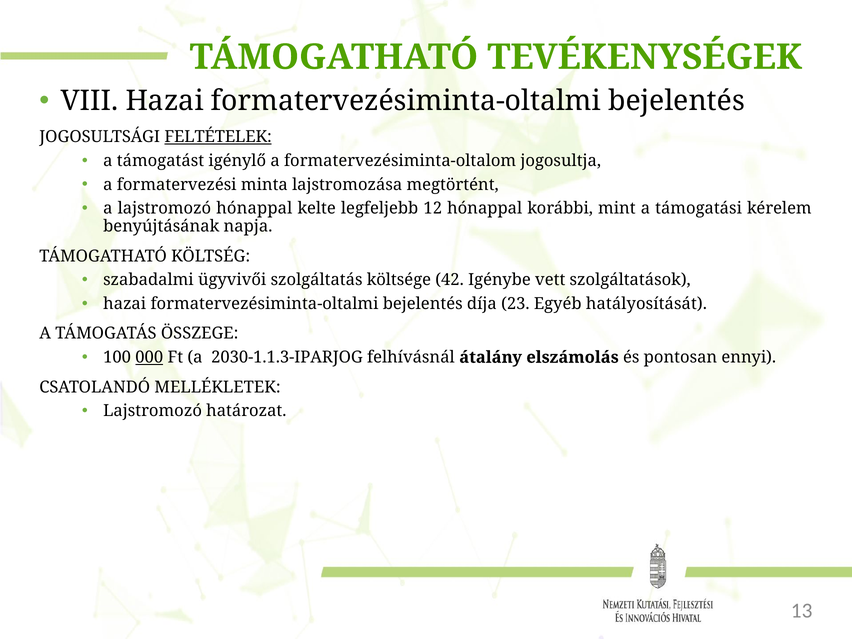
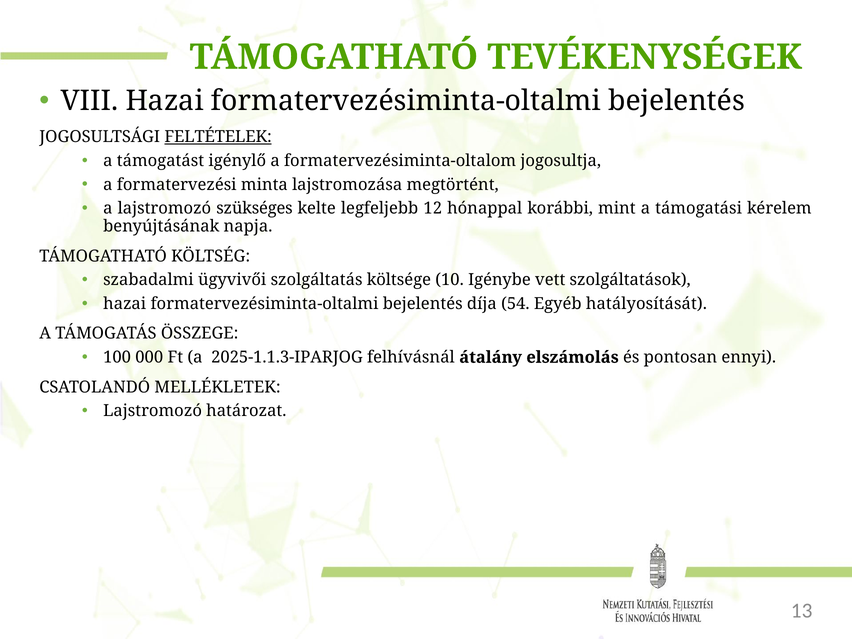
lajstromozó hónappal: hónappal -> szükséges (254, 208)
42: 42 -> 10 (450, 280)
23: 23 -> 54 (515, 304)
000 underline: present -> none (149, 357)
2030-1.1.3-IPARJOG: 2030-1.1.3-IPARJOG -> 2025-1.1.3-IPARJOG (287, 357)
